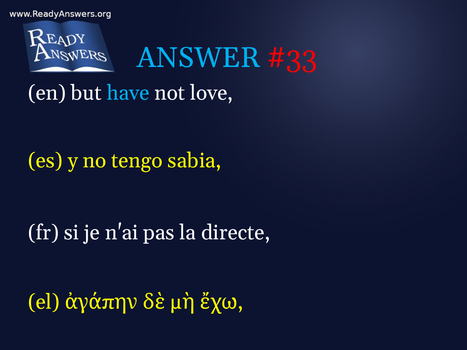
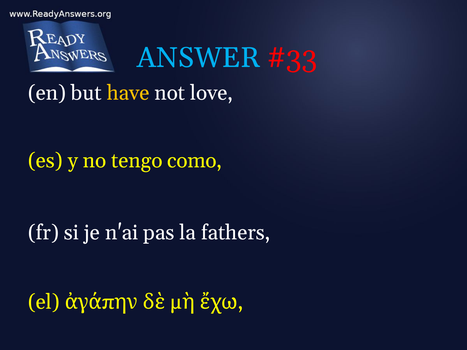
have colour: light blue -> yellow (128, 93)
sabia: sabia -> como (195, 161)
directe: directe -> fathers (236, 233)
